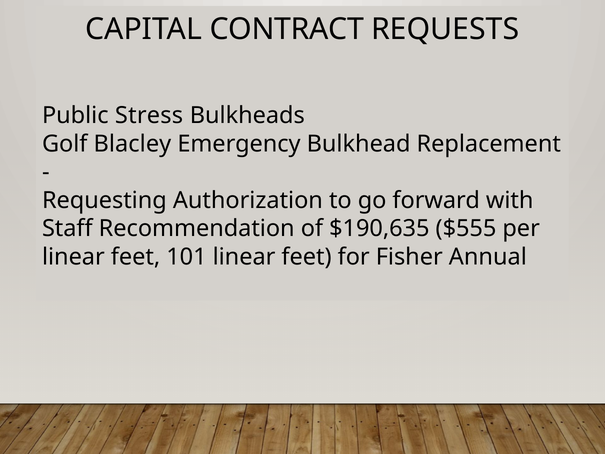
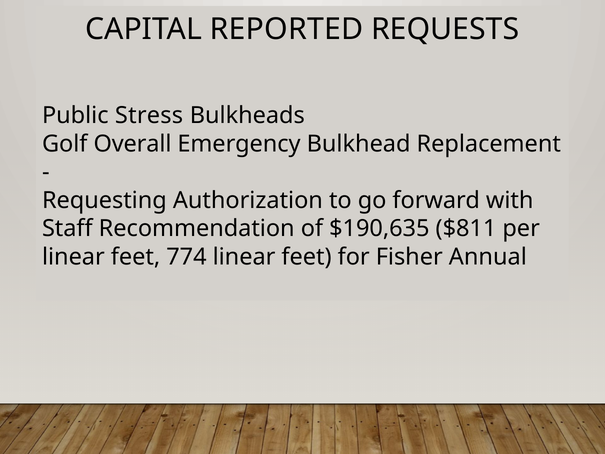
CONTRACT: CONTRACT -> REPORTED (287, 29)
Blacley: Blacley -> Overall (132, 144)
$555: $555 -> $811 (466, 228)
101: 101 -> 774 (186, 257)
